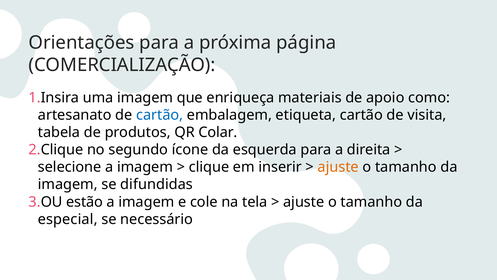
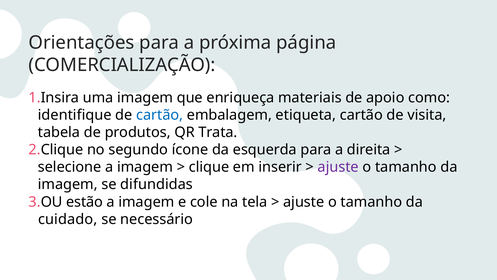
artesanato: artesanato -> identifique (75, 115)
Colar: Colar -> Trata (218, 132)
ajuste colour: orange -> purple (338, 167)
especial: especial -> cuidado (68, 219)
